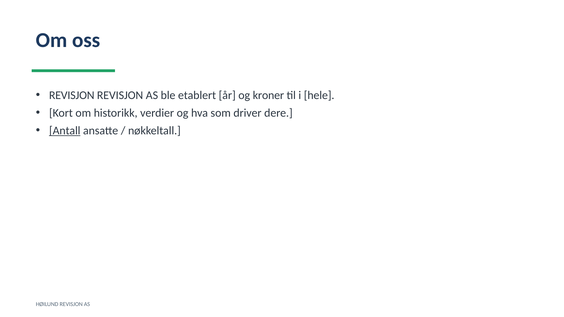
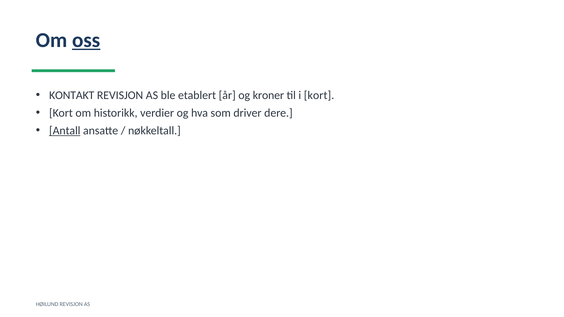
oss underline: none -> present (86, 40)
REVISJON: REVISJON -> KONTAKT (72, 96)
i hele: hele -> kort (319, 96)
